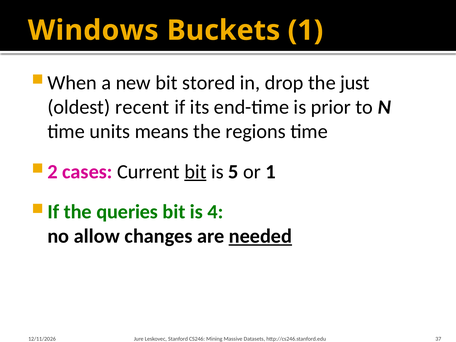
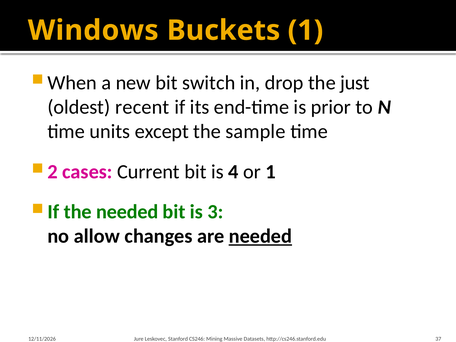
stored: stored -> switch (209, 83)
means: means -> except (162, 131)
regions: regions -> sample (255, 131)
bit underline: present -> none (195, 172)
5: 5 -> 4 (233, 172)
the queries: queries -> needed (127, 212)
4: 4 -> 3 (216, 212)
